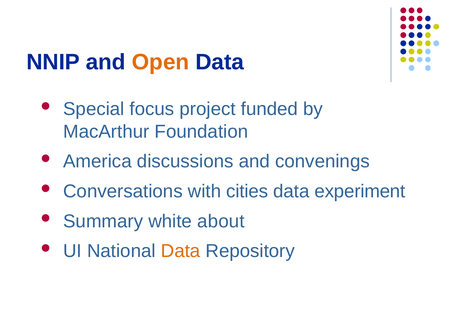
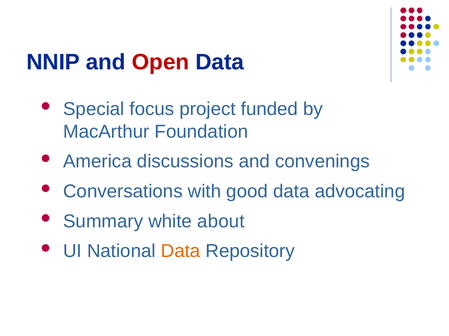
Open colour: orange -> red (161, 62)
cities: cities -> good (247, 192)
experiment: experiment -> advocating (360, 192)
